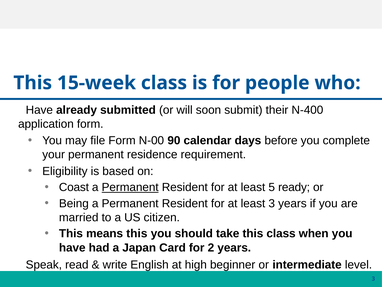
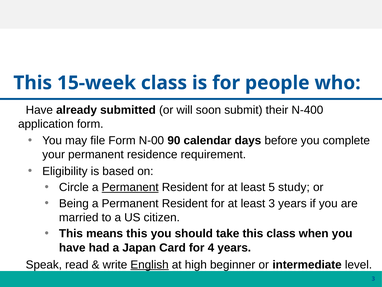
Coast: Coast -> Circle (74, 187)
ready: ready -> study (294, 187)
2: 2 -> 4 (211, 247)
English underline: none -> present (150, 264)
